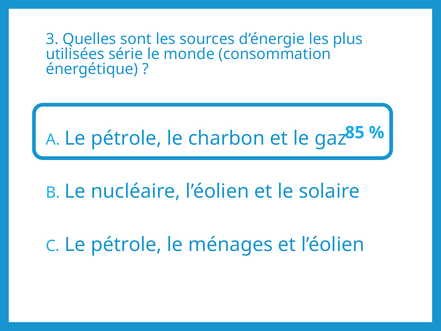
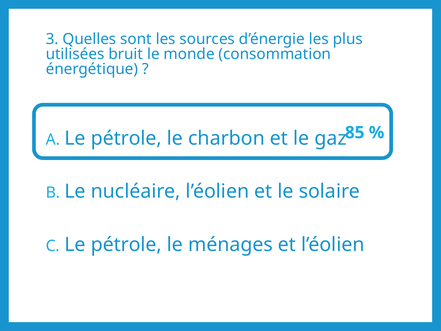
série: série -> bruit (126, 54)
